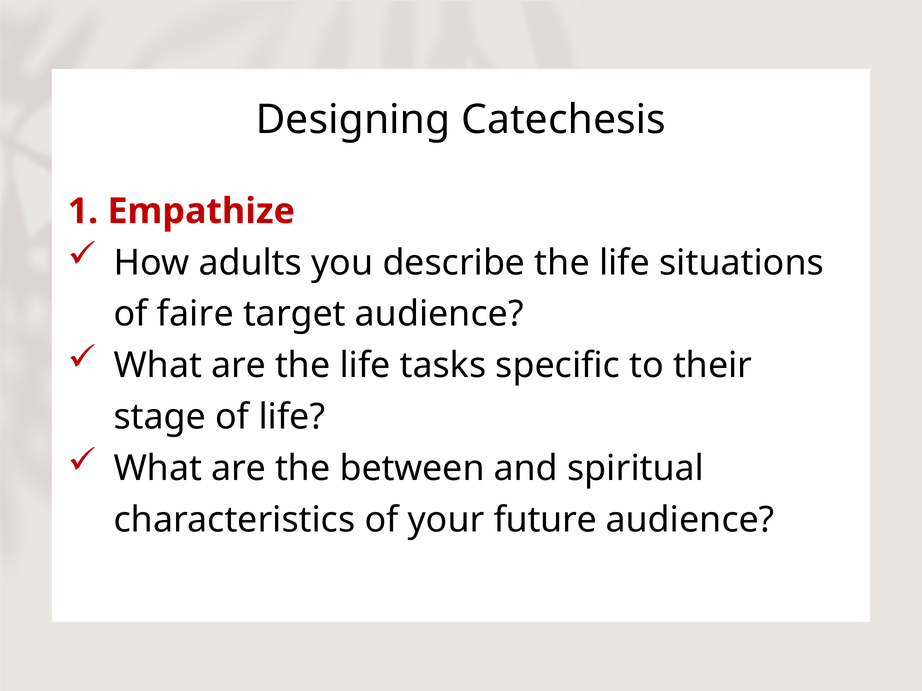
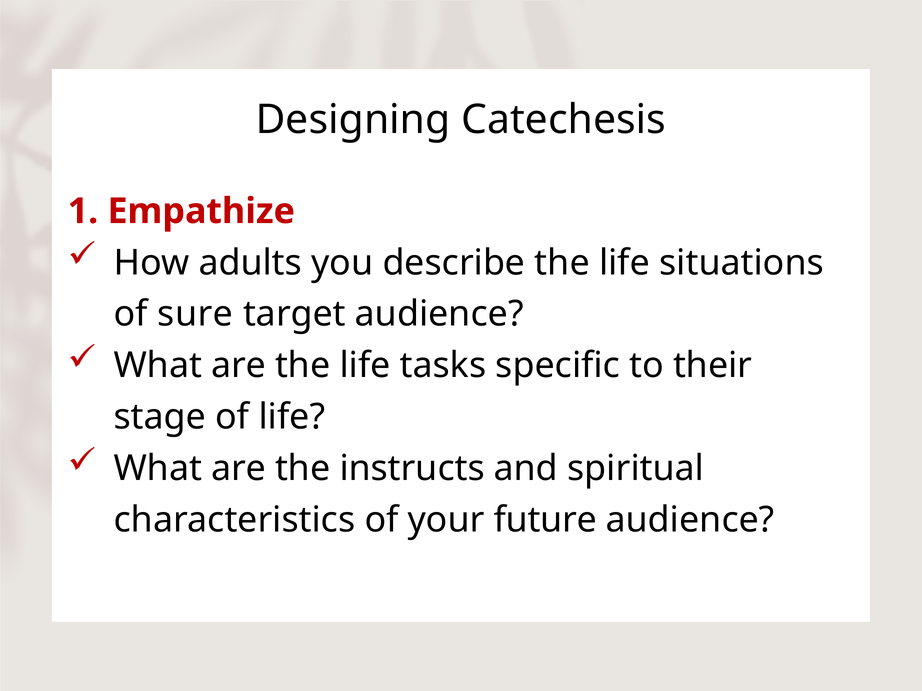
faire: faire -> sure (195, 314)
between: between -> instructs (412, 469)
